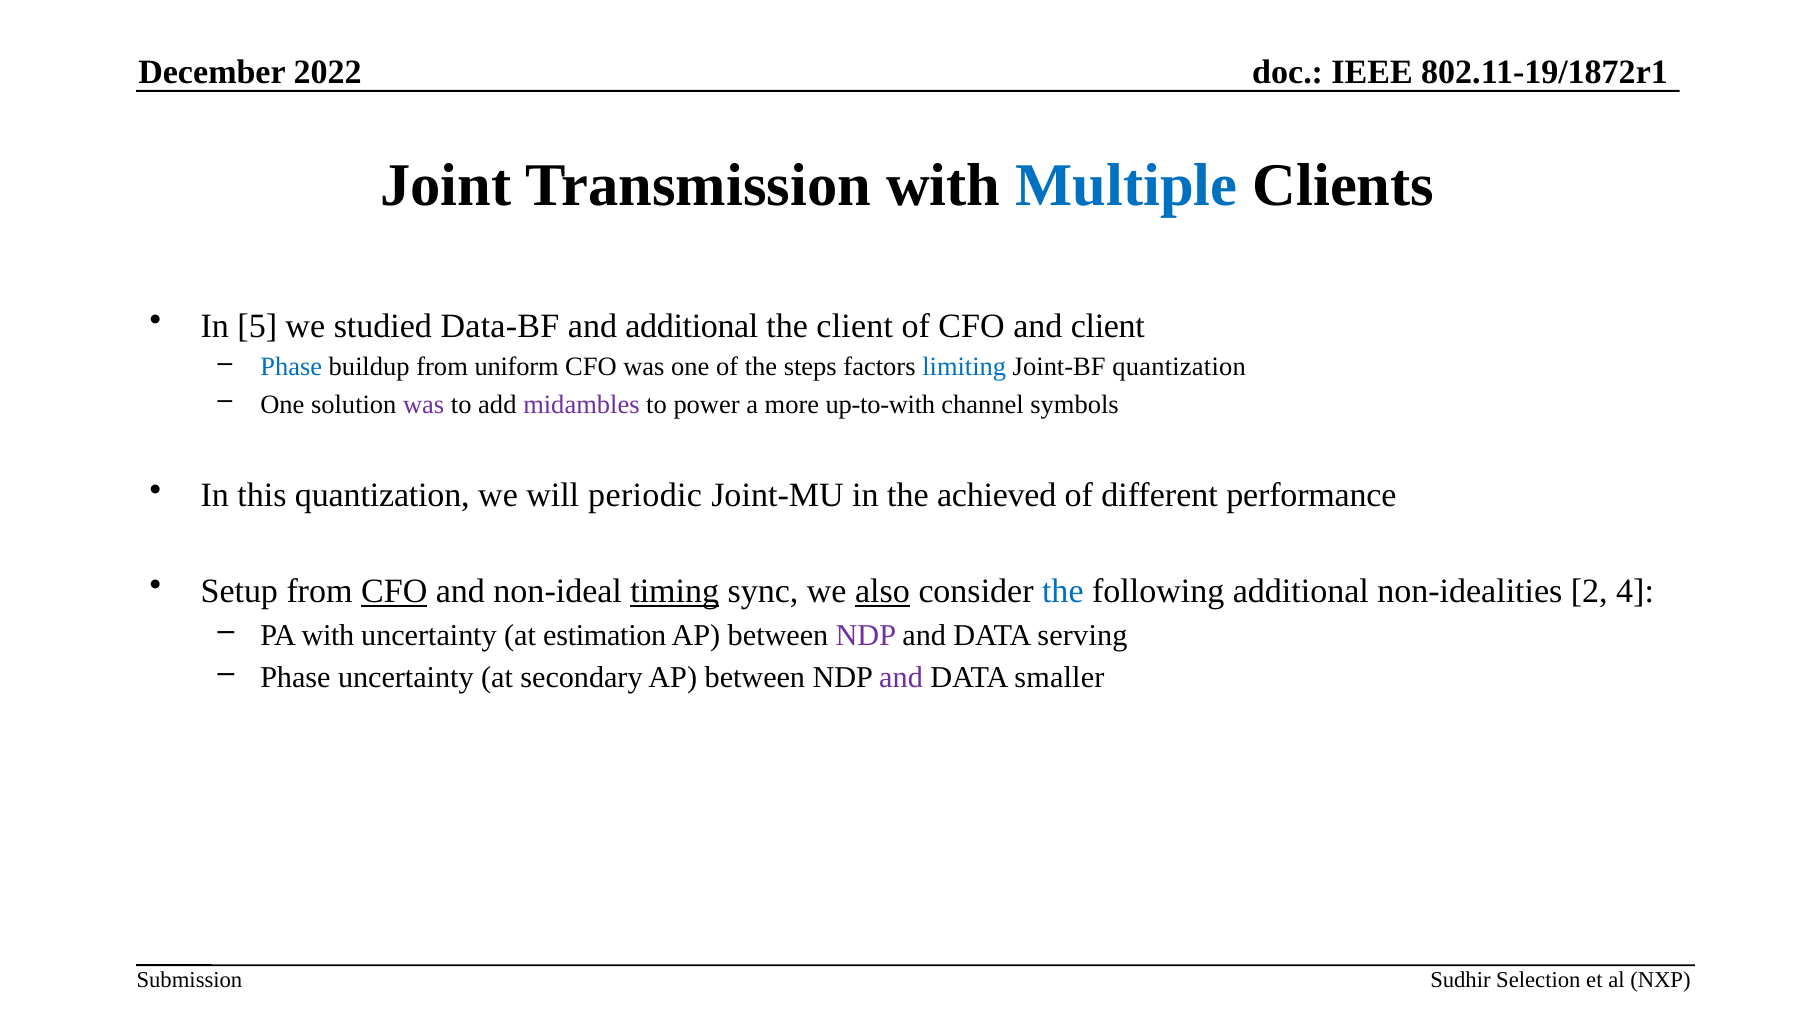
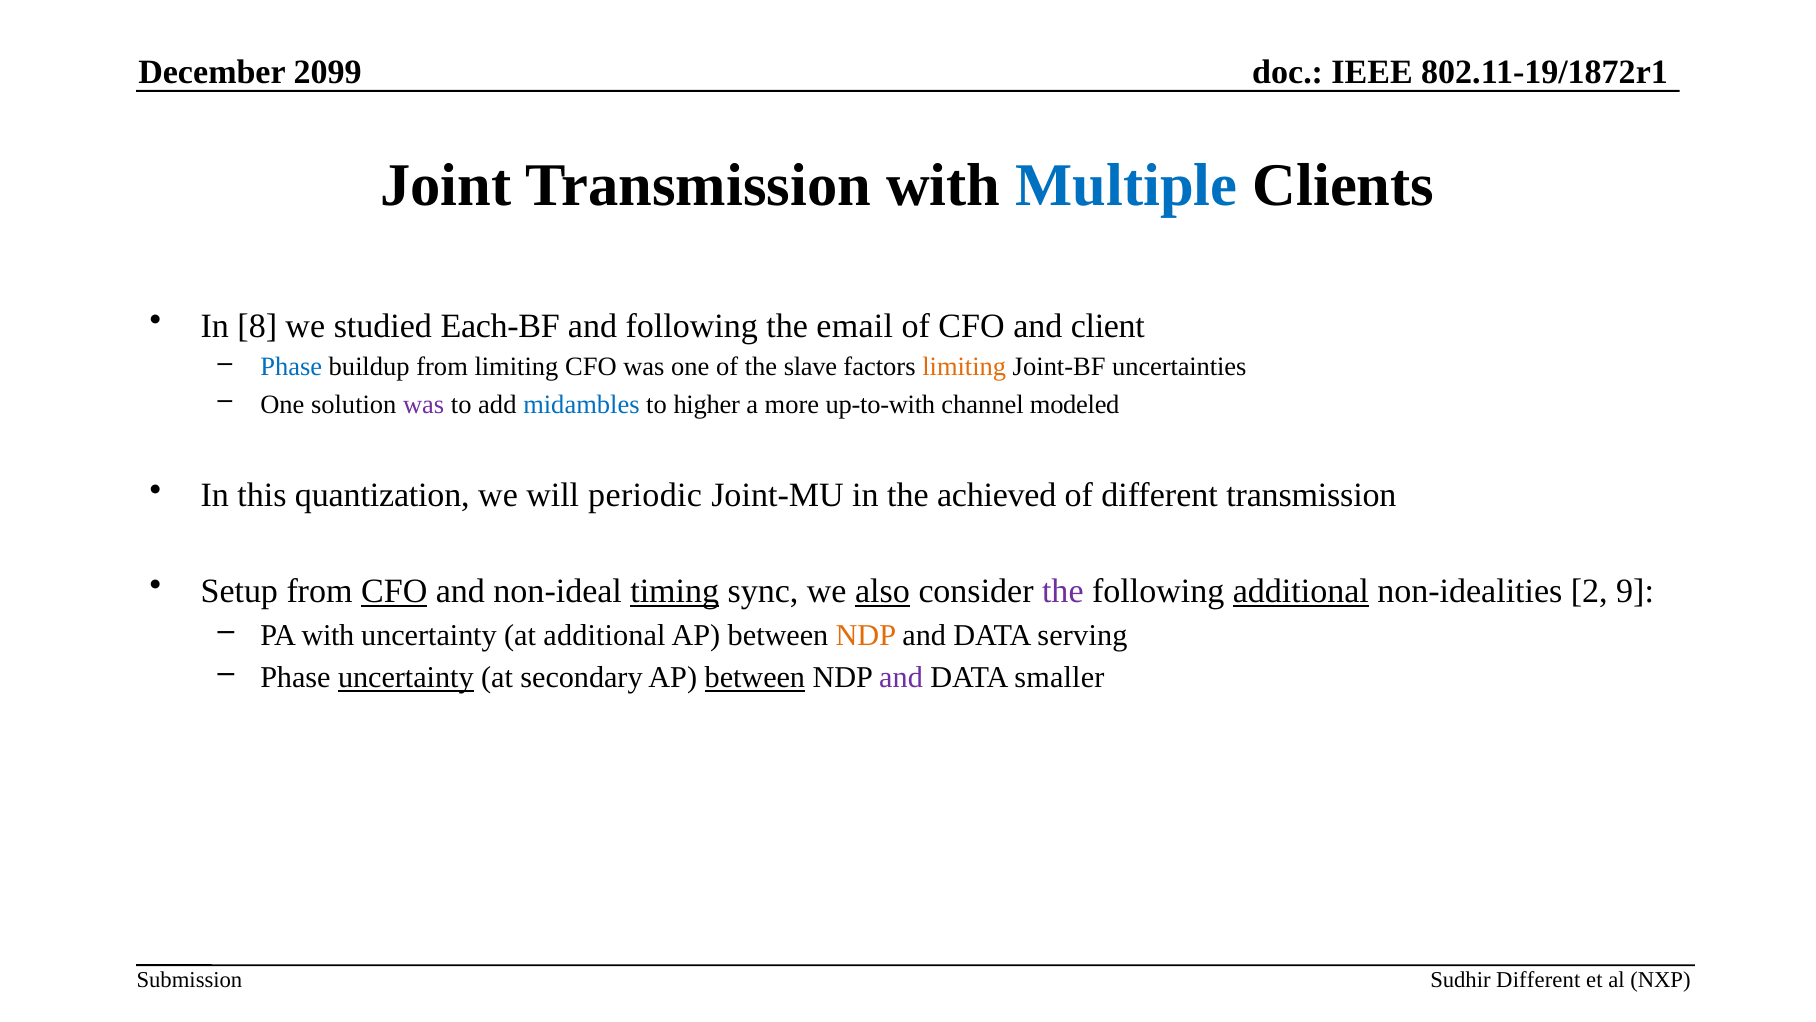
2022: 2022 -> 2099 (328, 73)
5: 5 -> 8 (257, 326)
Data-BF: Data-BF -> Each-BF (500, 326)
and additional: additional -> following (692, 326)
the client: client -> email (855, 326)
from uniform: uniform -> limiting (516, 367)
steps: steps -> slave (810, 367)
limiting colour: blue -> orange (964, 367)
Joint-BF quantization: quantization -> uncertainties (1179, 367)
midambles colour: purple -> blue (581, 404)
power: power -> higher (707, 404)
symbols: symbols -> modeled (1075, 404)
different performance: performance -> transmission (1311, 495)
the colour: blue -> purple (1063, 591)
additional underline: none -> present (1301, 591)
4: 4 -> 9 (1635, 591)
at estimation: estimation -> additional (605, 635)
NDP colour: purple -> orange (866, 635)
uncertainty underline: none -> present (406, 678)
between underline: none -> present (755, 678)
Sudhir Selection: Selection -> Different (1538, 980)
